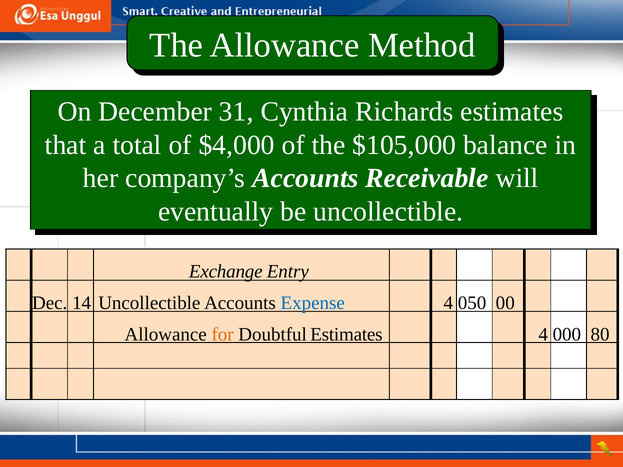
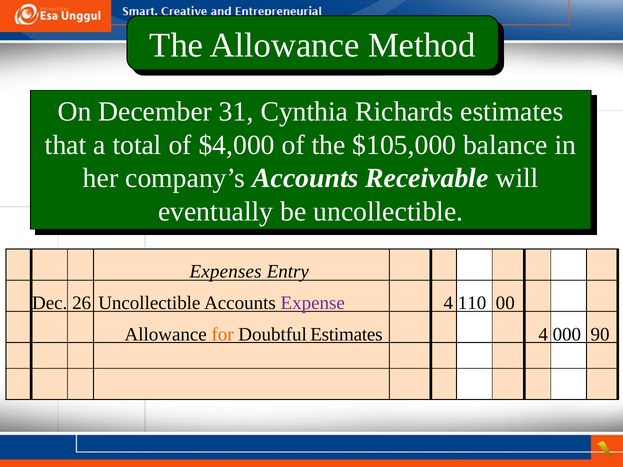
Exchange: Exchange -> Expenses (226, 271)
14: 14 -> 26 (82, 303)
Expense colour: blue -> purple (313, 303)
050: 050 -> 110 (472, 303)
80: 80 -> 90 (600, 335)
